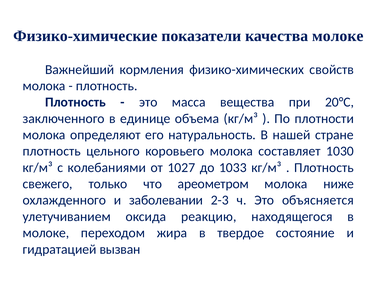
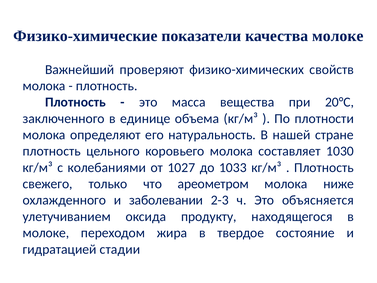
кормления: кормления -> проверяют (152, 69)
реакцию: реакцию -> продукту (209, 216)
вызван: вызван -> стадии (120, 249)
